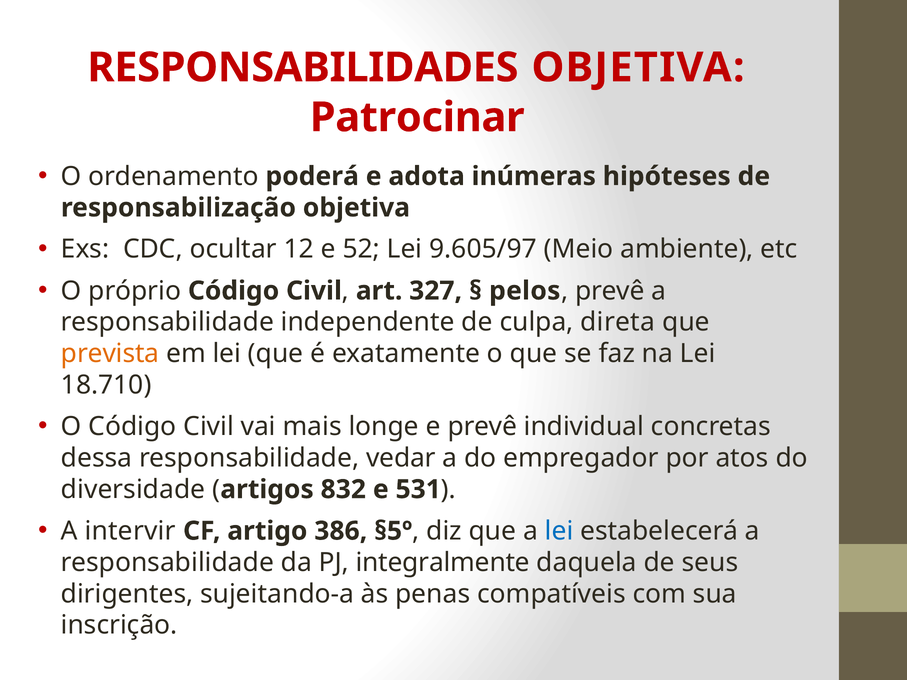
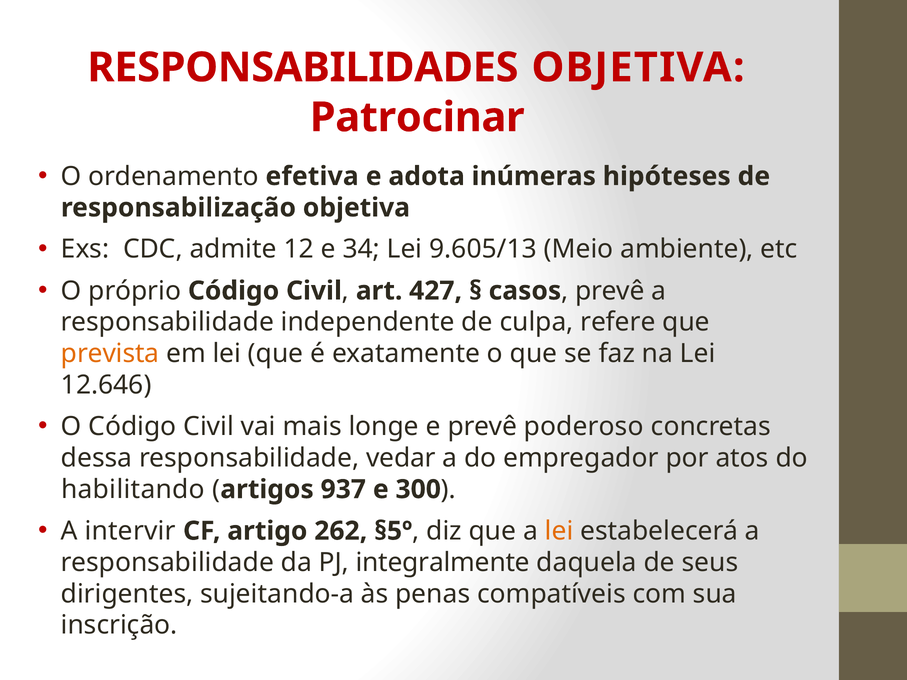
poderá: poderá -> efetiva (312, 176)
ocultar: ocultar -> admite (233, 249)
52: 52 -> 34 (361, 249)
9.605/97: 9.605/97 -> 9.605/13 (483, 249)
327: 327 -> 427 (436, 291)
pelos: pelos -> casos (525, 291)
direta: direta -> refere (618, 322)
18.710: 18.710 -> 12.646 (106, 385)
individual: individual -> poderoso (584, 427)
diversidade: diversidade -> habilitando (133, 490)
832: 832 -> 937 (343, 490)
531: 531 -> 300 (418, 490)
386: 386 -> 262 (341, 531)
lei colour: blue -> orange (559, 531)
